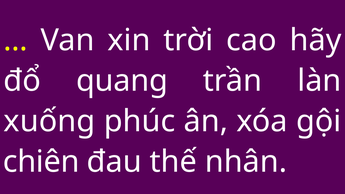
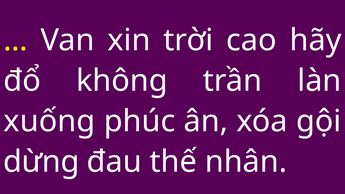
quang: quang -> không (122, 81)
chiên: chiên -> dừng (41, 162)
